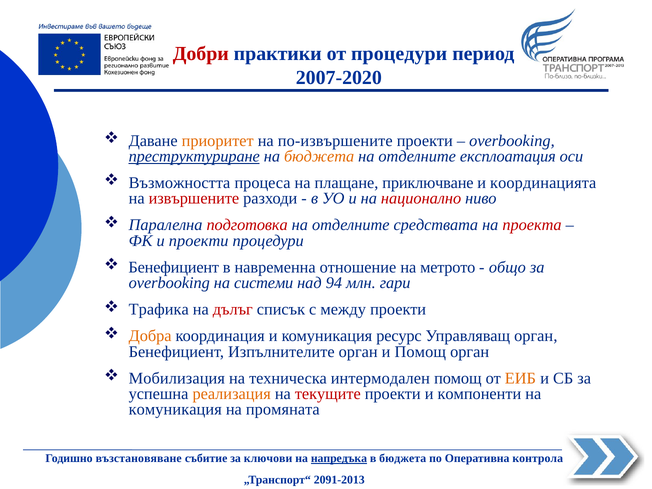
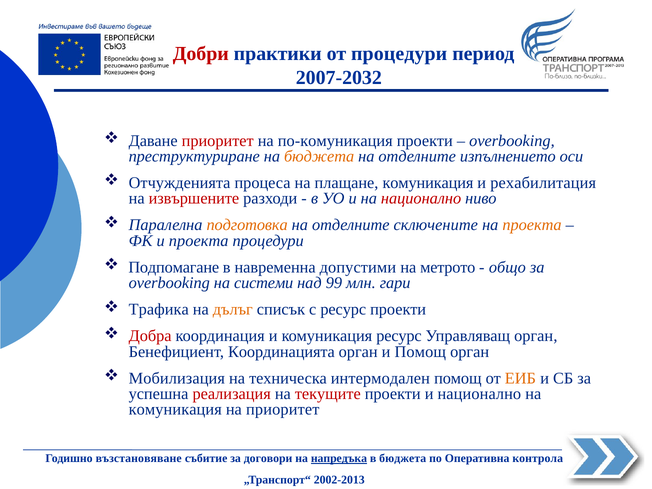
2007-2020: 2007-2020 -> 2007-2032 (339, 78)
приоритет colour: orange -> red (218, 141)
по-извършените: по-извършените -> по-комуникация (335, 141)
преструктуриране underline: present -> none (194, 156)
експлоатация: експлоатация -> изпълнението (508, 156)
Възможността: Възможността -> Отчужденията (180, 183)
плащане приключване: приключване -> комуникация (428, 183)
координацията: координацията -> рехабилитация (543, 183)
подготовка colour: red -> orange (247, 225)
средствата: средствата -> сключените (436, 225)
проекта colour: red -> orange (532, 225)
и проекти: проекти -> проекта (199, 241)
Бенефициент: Бенефициент -> Подпомагане (174, 267)
отношение: отношение -> допустими (358, 267)
94: 94 -> 99 (334, 283)
дълъг colour: red -> orange (233, 310)
с между: между -> ресурс (343, 310)
Добра colour: orange -> red (150, 336)
Изпълнителите: Изпълнителите -> Координацията (281, 352)
реализация colour: orange -> red (232, 394)
и компоненти: компоненти -> национално (479, 394)
на промяната: промяната -> приоритет (283, 410)
ключови: ключови -> договори (268, 458)
2091-2013: 2091-2013 -> 2002-2013 (339, 480)
